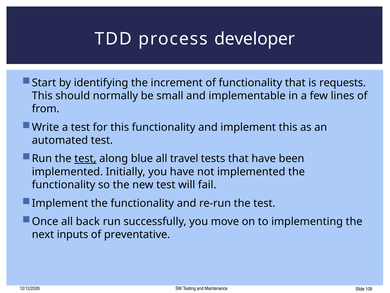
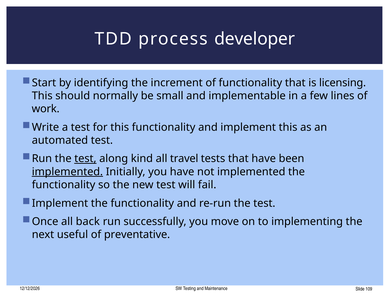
requests: requests -> licensing (343, 83)
from: from -> work (46, 109)
blue: blue -> kind (142, 158)
implemented underline: none -> present (67, 171)
inputs: inputs -> useful (73, 234)
